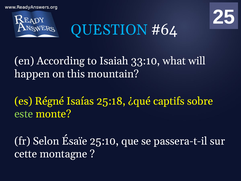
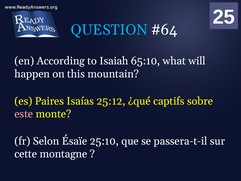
33:10: 33:10 -> 65:10 (146, 61)
Régné: Régné -> Paires (49, 101)
25:18: 25:18 -> 25:12 (111, 101)
este colour: light green -> pink (24, 114)
